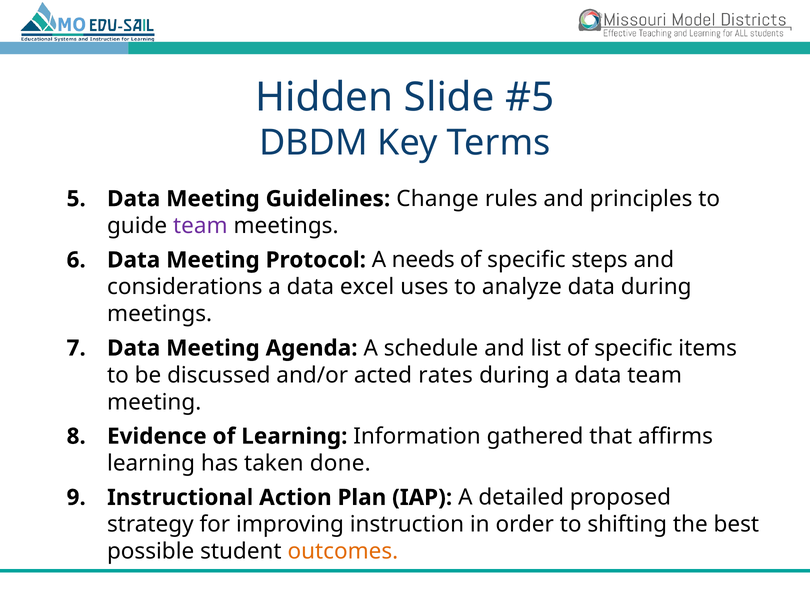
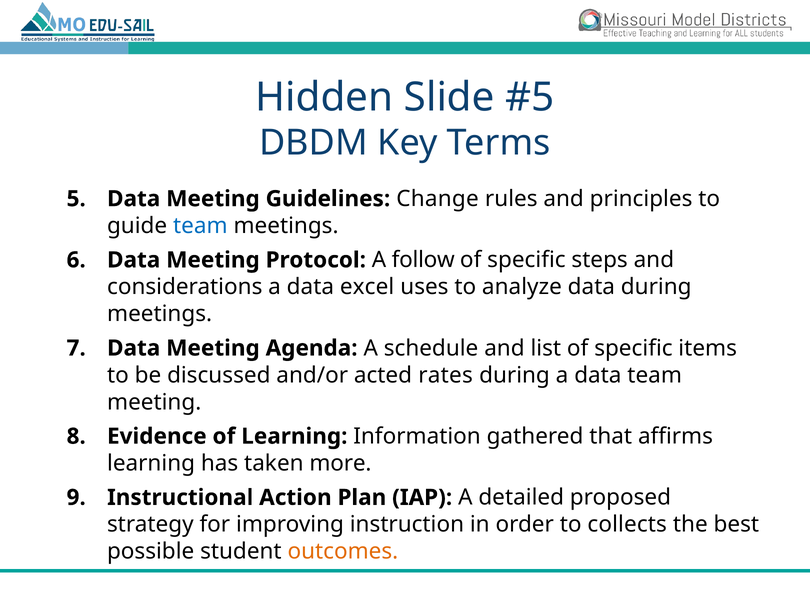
team colour: purple -> blue (200, 226)
needs: needs -> follow (423, 260)
done: done -> more (340, 464)
shifting: shifting -> collects (627, 525)
